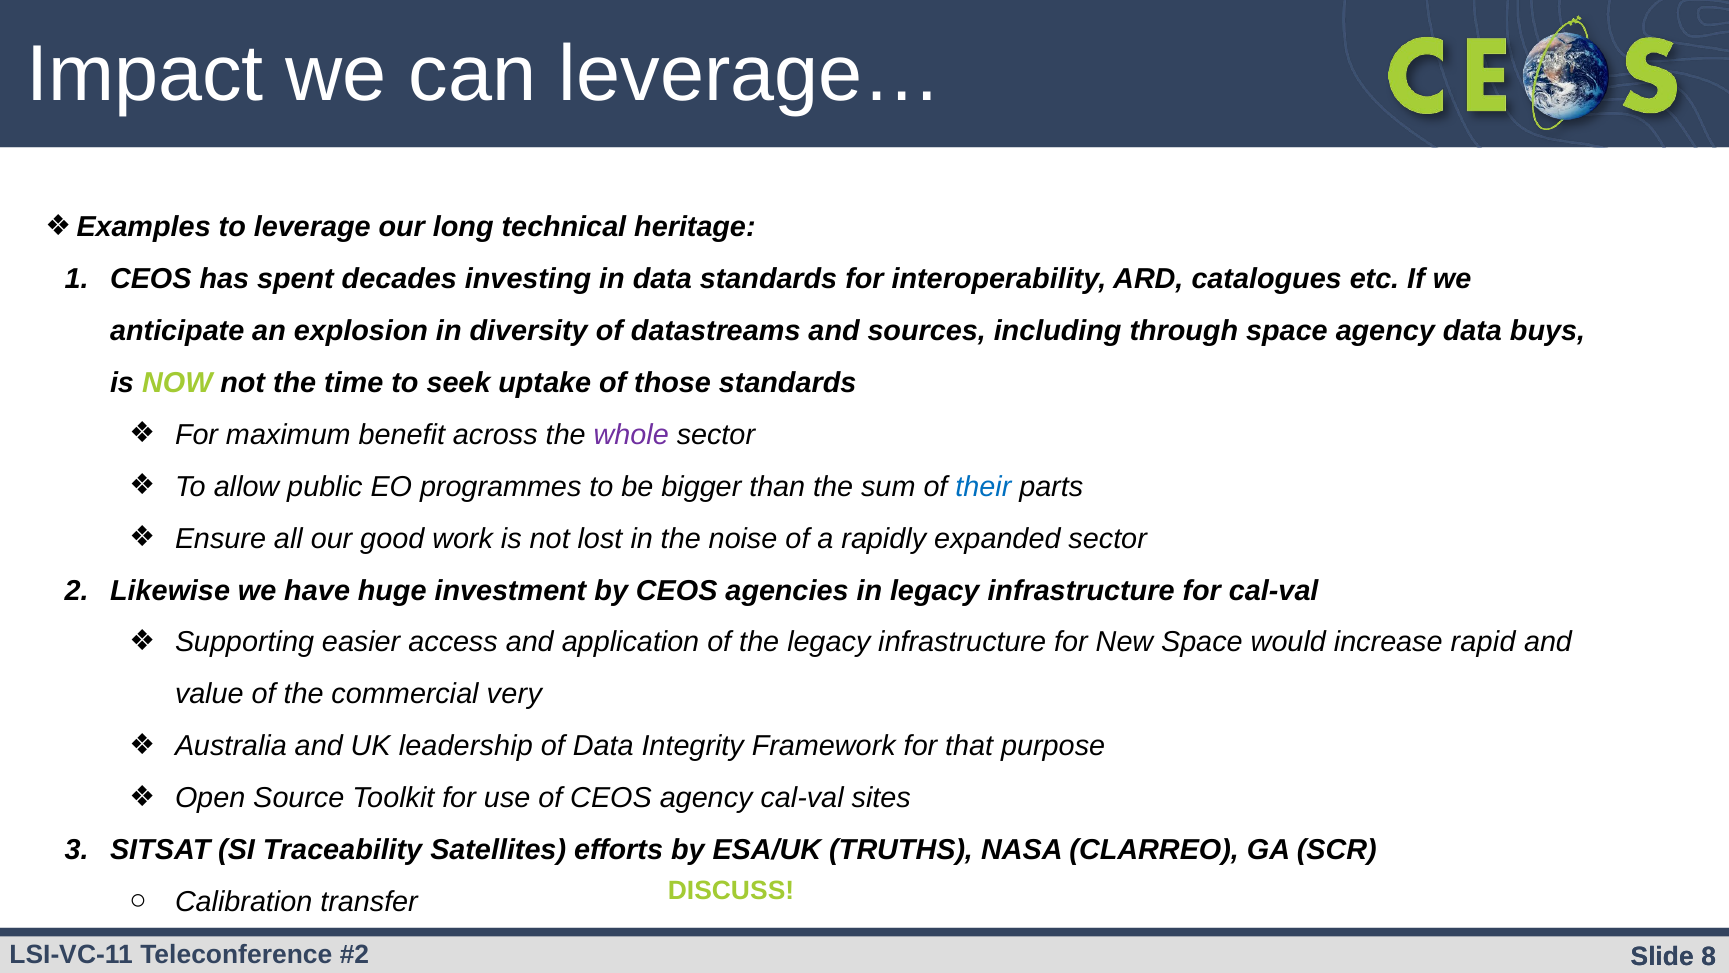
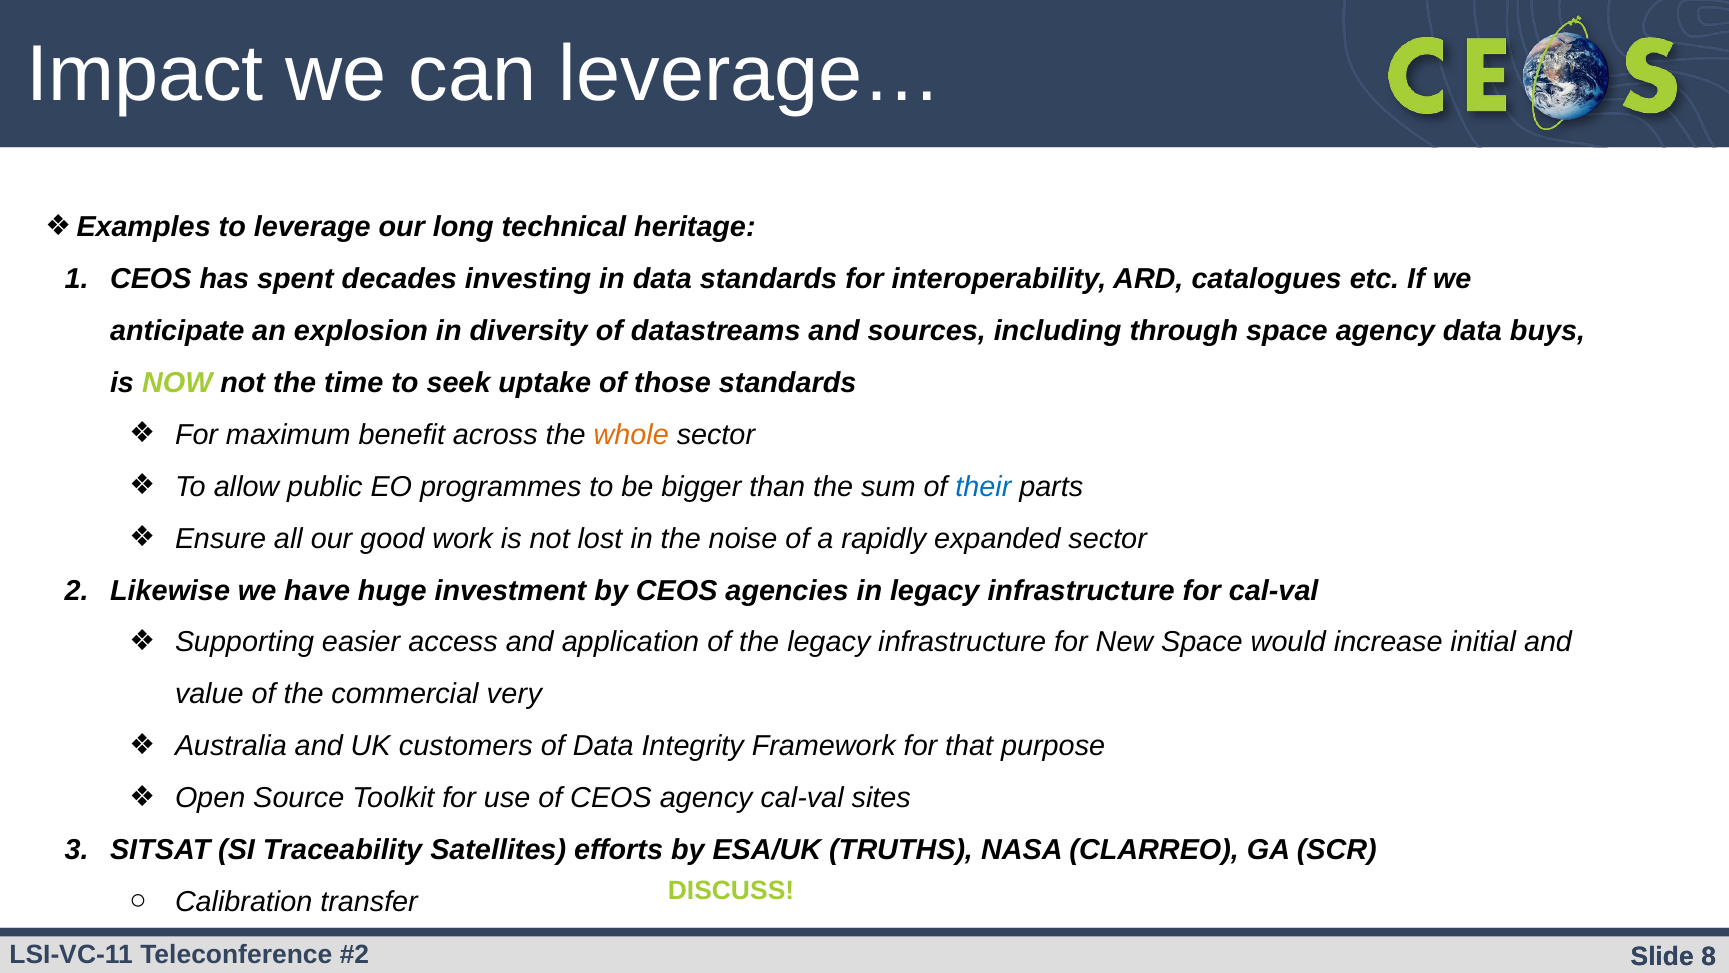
whole colour: purple -> orange (631, 435)
rapid: rapid -> initial (1483, 642)
leadership: leadership -> customers (466, 746)
